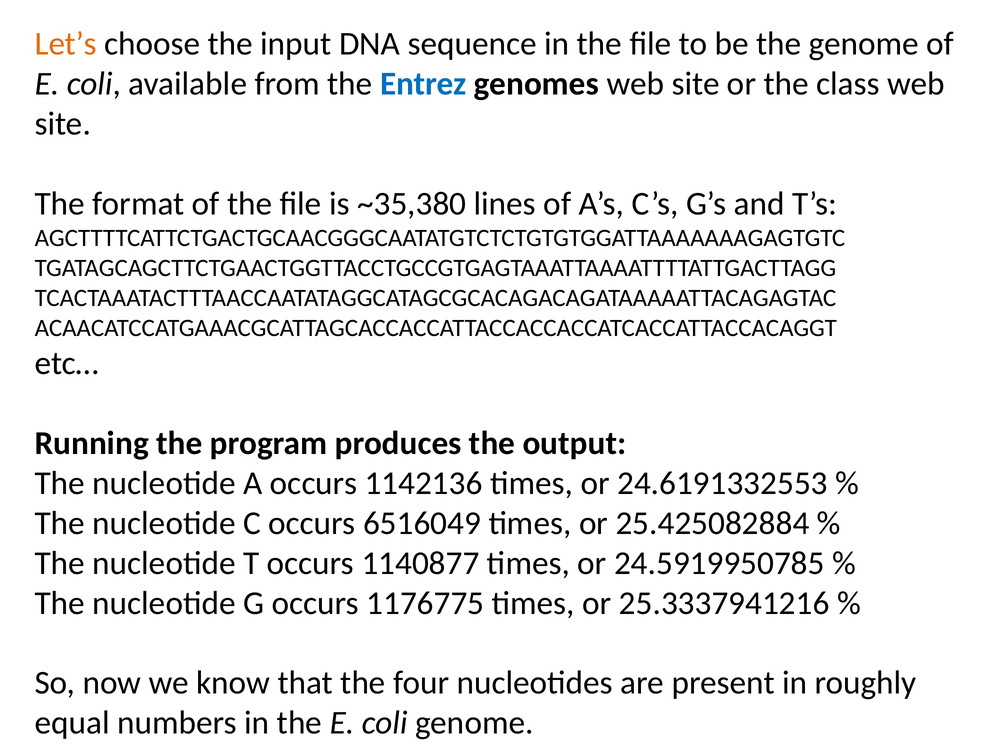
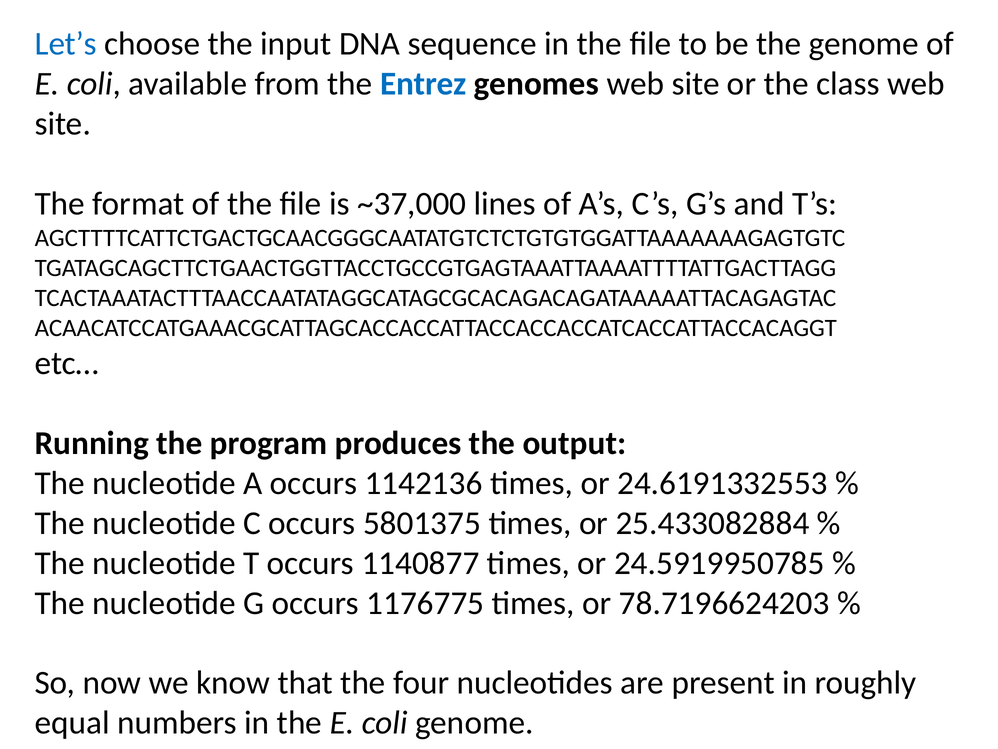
Let’s colour: orange -> blue (66, 44)
~35,380: ~35,380 -> ~37,000 (412, 203)
6516049: 6516049 -> 5801375 (422, 523)
25.425082884: 25.425082884 -> 25.433082884 (712, 523)
25.3337941216: 25.3337941216 -> 78.7196624203 (724, 603)
